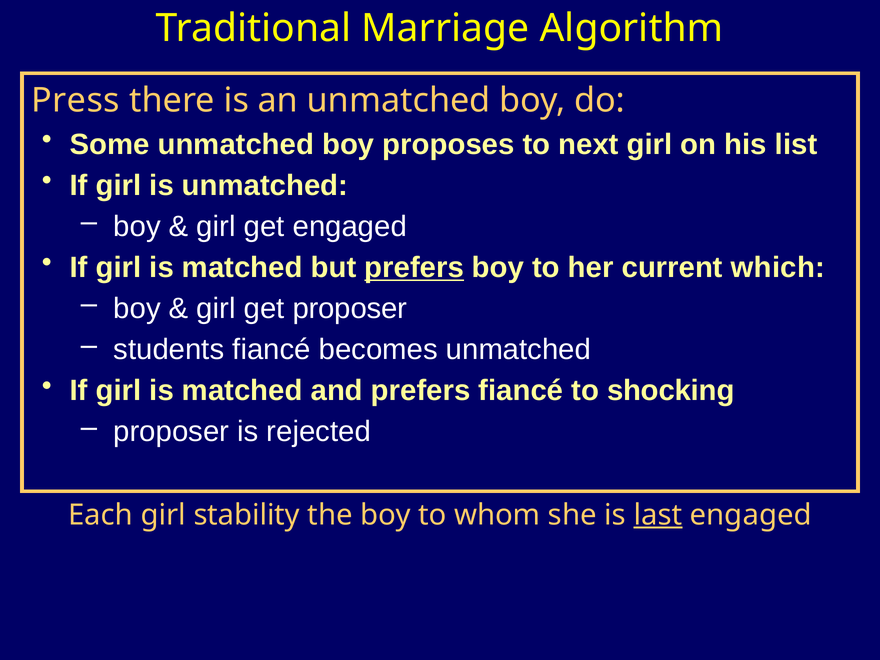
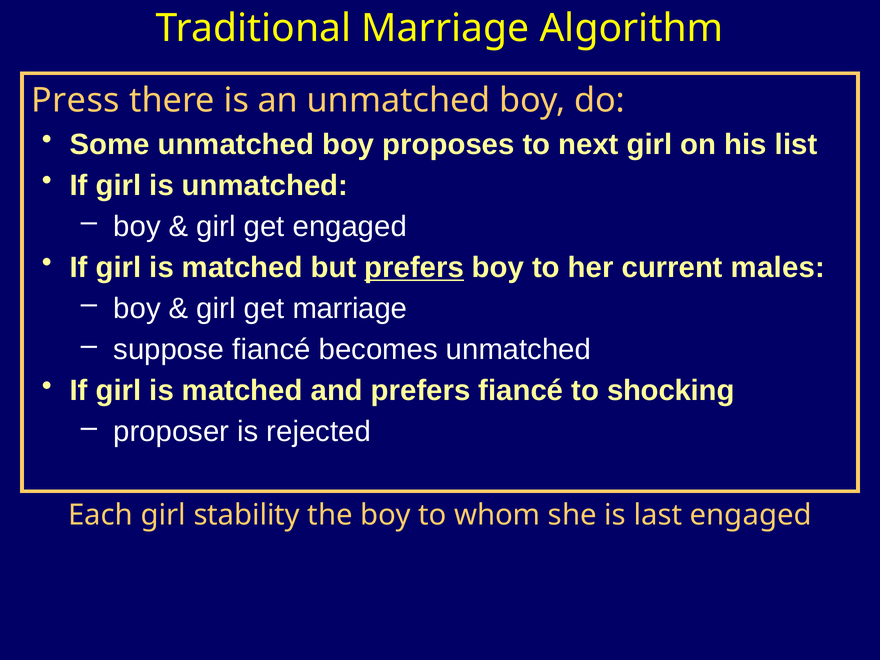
which: which -> males (778, 268)
get proposer: proposer -> marriage (350, 309)
students: students -> suppose (169, 350)
last underline: present -> none (658, 515)
